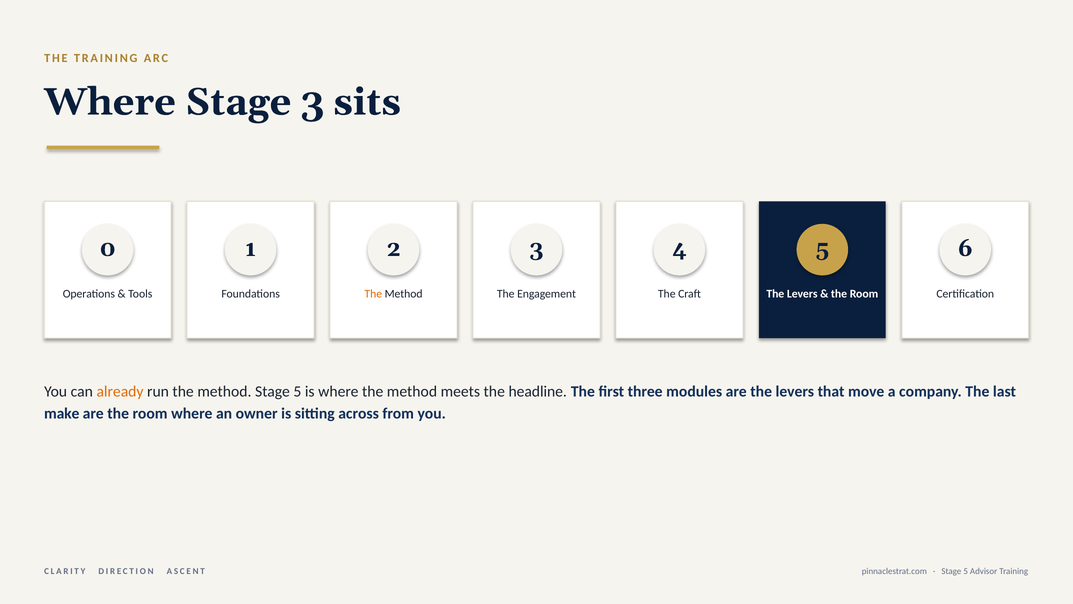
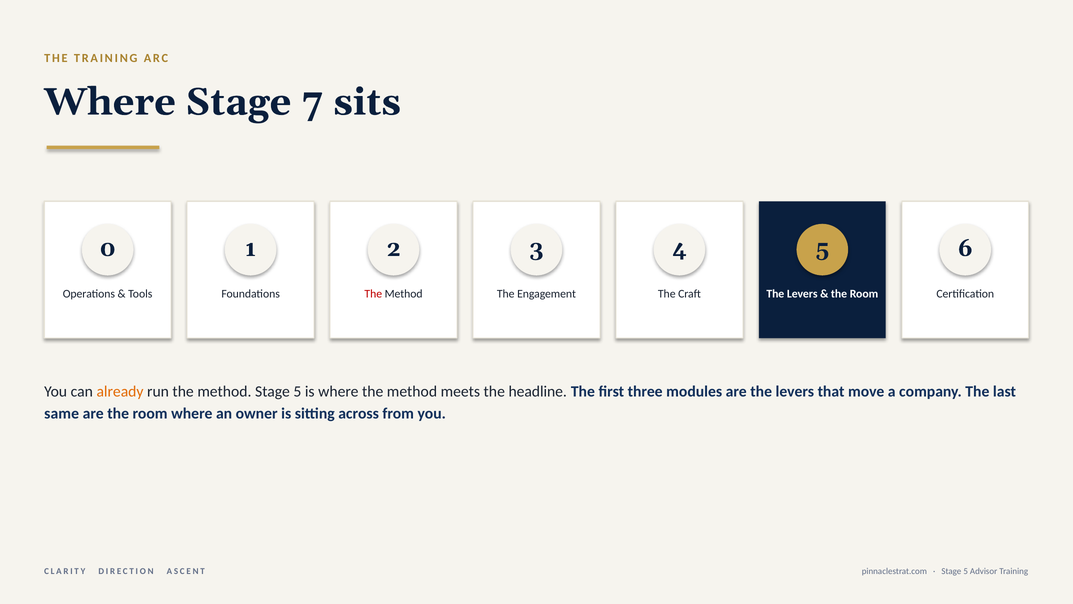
Stage 3: 3 -> 7 (312, 102)
The colour: orange -> red (373, 294)
make: make -> same (62, 413)
